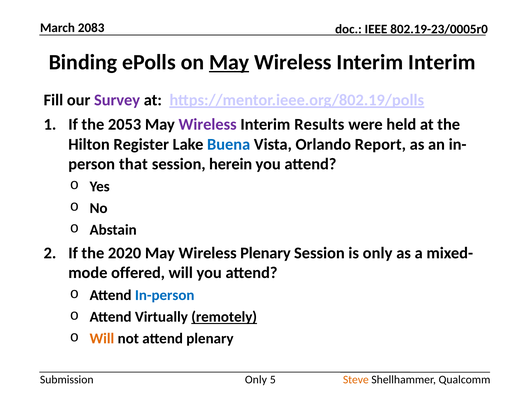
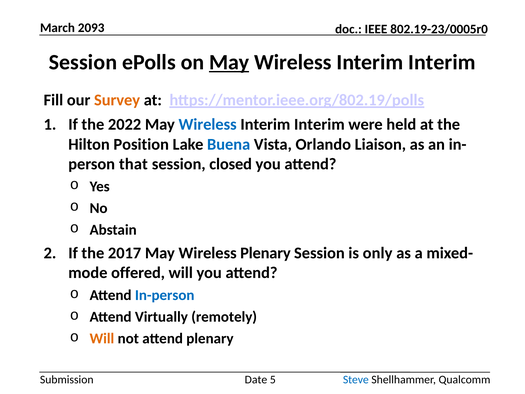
2083: 2083 -> 2093 (91, 28)
Binding: Binding -> Session (83, 62)
Survey colour: purple -> orange (117, 100)
2053: 2053 -> 2022 (125, 124)
Wireless colour: purple -> blue (208, 124)
Results: Results -> Interim (319, 124)
Register: Register -> Position (141, 144)
Report: Report -> Liaison (380, 144)
herein: herein -> closed (231, 164)
2020: 2020 -> 2017 (125, 253)
remotely underline: present -> none (224, 317)
Only: Only -> Date (256, 380)
Steve colour: orange -> blue (356, 380)
